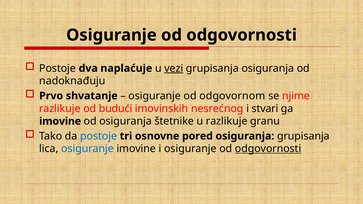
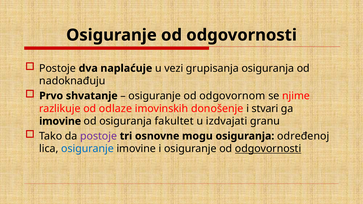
vezi underline: present -> none (174, 68)
budući: budući -> odlaze (115, 109)
nesrećnog: nesrećnog -> donošenje (217, 109)
štetnike: štetnike -> fakultet (174, 121)
u razlikuje: razlikuje -> izdvajati (227, 121)
postoje colour: blue -> purple (99, 136)
pored: pored -> mogu (197, 136)
osiguranja grupisanja: grupisanja -> određenoj (303, 136)
